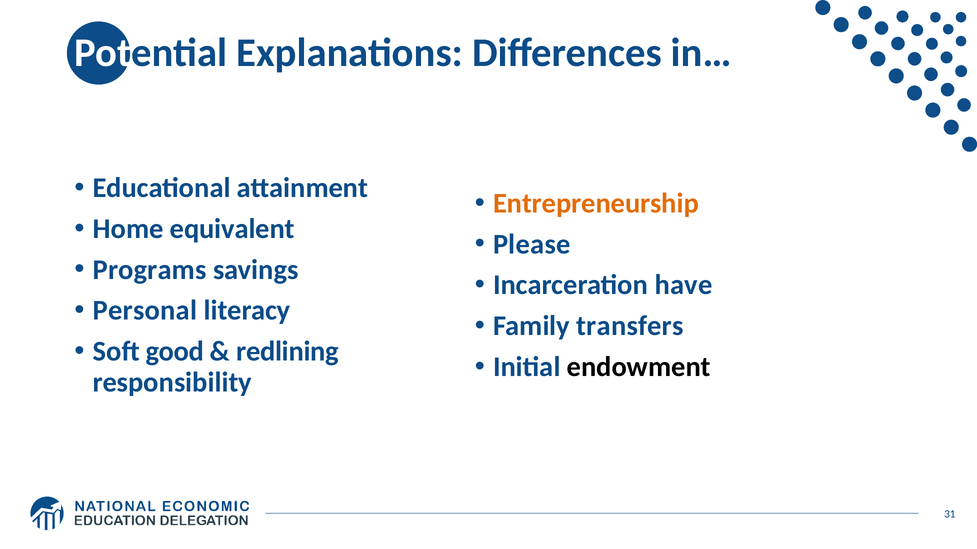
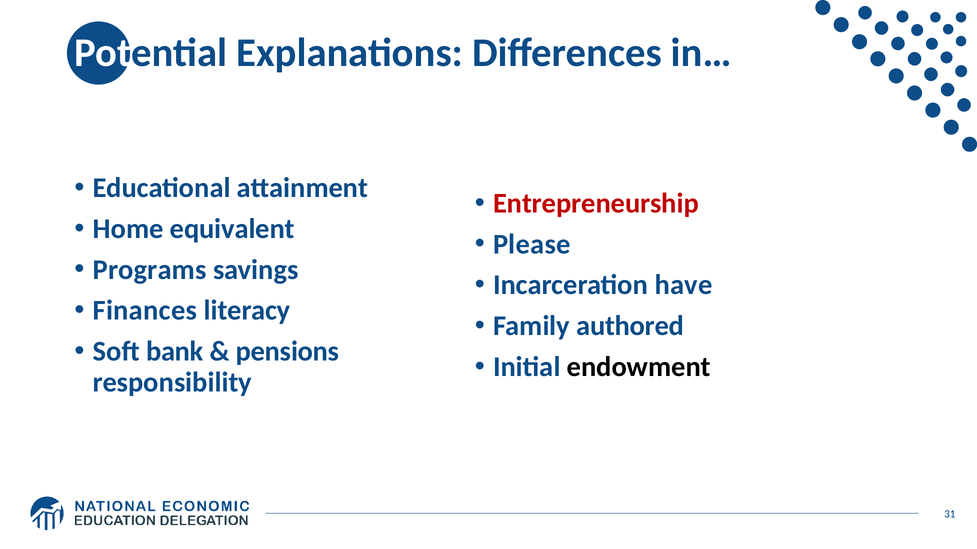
Entrepreneurship colour: orange -> red (596, 203)
Personal: Personal -> Finances (145, 311)
transfers: transfers -> authored (630, 326)
good: good -> bank (175, 352)
redlining: redlining -> pensions (288, 352)
